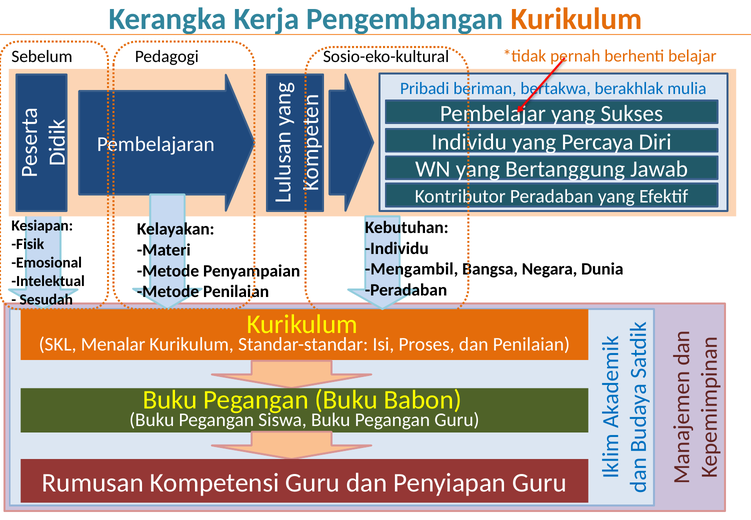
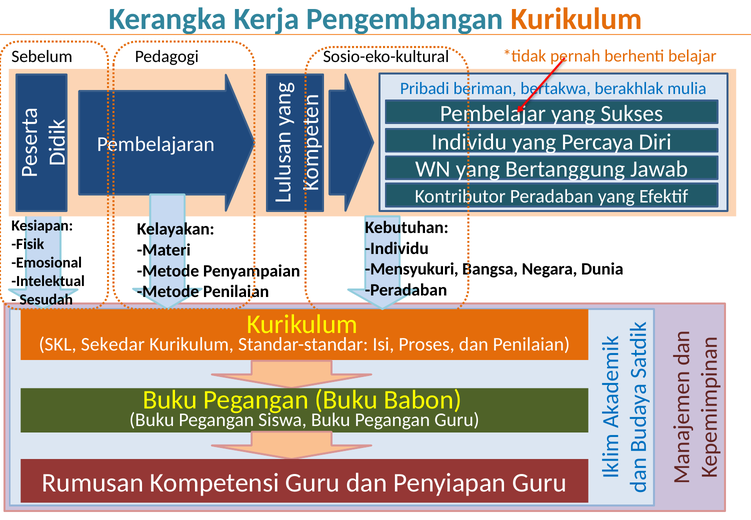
Mengambil: Mengambil -> Mensyukuri (412, 269)
Menalar: Menalar -> Sekedar (113, 344)
